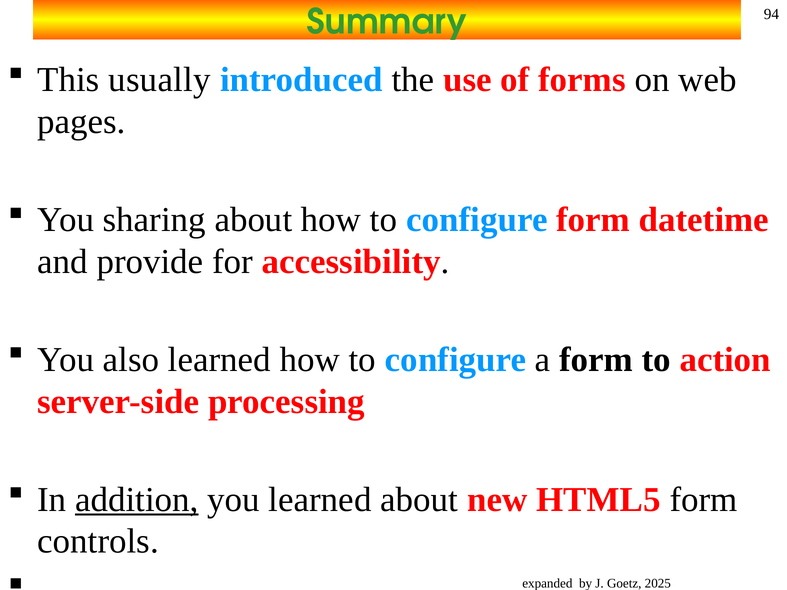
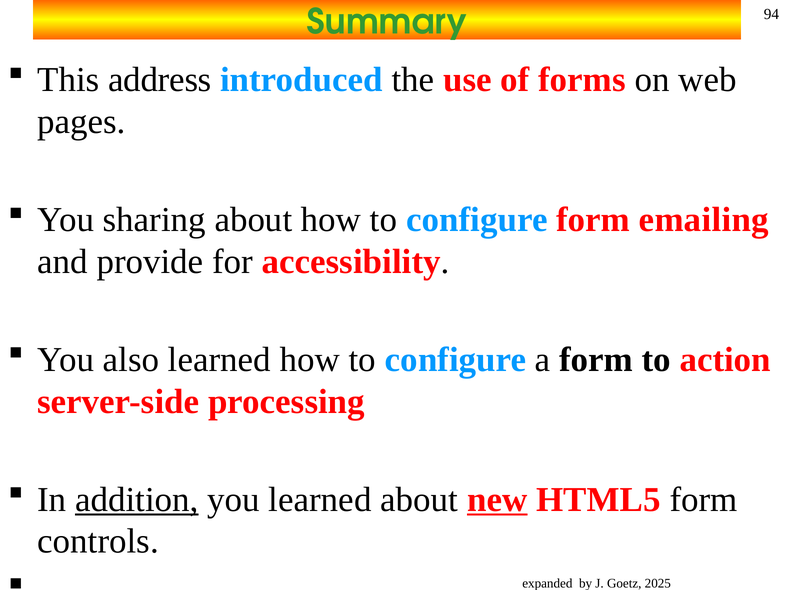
usually: usually -> address (160, 80)
datetime: datetime -> emailing (704, 220)
new underline: none -> present (497, 500)
